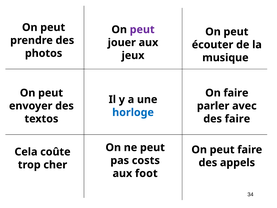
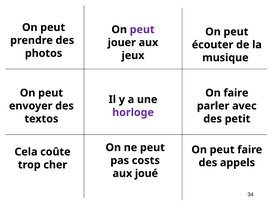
horloge colour: blue -> purple (133, 112)
des faire: faire -> petit (238, 119)
foot: foot -> joué (146, 173)
